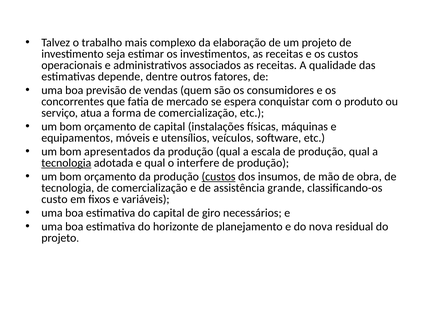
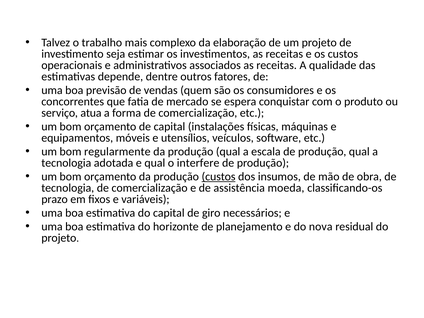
apresentados: apresentados -> regularmente (117, 152)
tecnologia underline: present -> none (66, 163)
grande: grande -> moeda (286, 188)
custo: custo -> prazo (55, 199)
